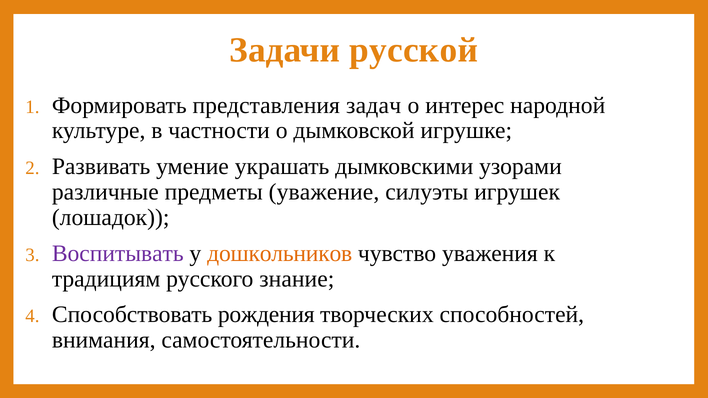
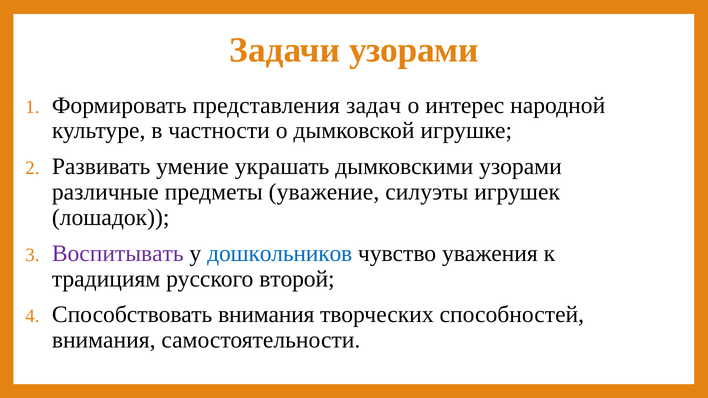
Задачи русской: русской -> узорами (414, 50)
дошкольников colour: orange -> blue (280, 253)
знание: знание -> второй (297, 279)
Способствовать рождения: рождения -> внимания (266, 315)
